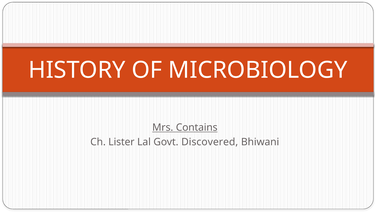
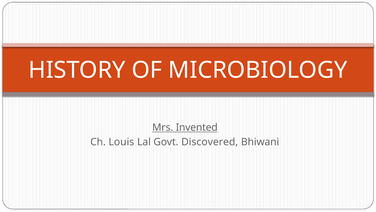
Contains: Contains -> Invented (197, 127)
Lister: Lister -> Louis (121, 142)
